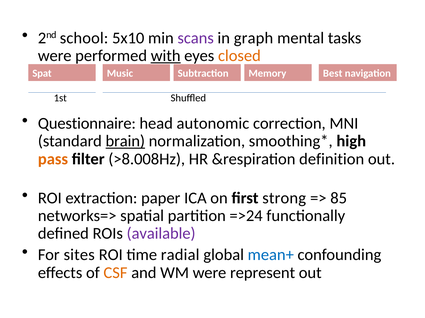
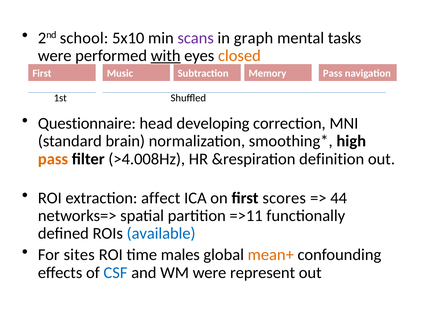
Spat: Spat -> First (42, 73)
Best: Best -> Pass (333, 73)
autonomic: autonomic -> developing (213, 124)
brain underline: present -> none (125, 141)
>8.008Hz: >8.008Hz -> >4.008Hz (147, 159)
paper: paper -> affect (161, 198)
strong: strong -> scores (284, 198)
85: 85 -> 44 (339, 198)
=>24: =>24 -> =>11 (246, 216)
available colour: purple -> blue (161, 234)
radial: radial -> males (180, 255)
mean+ colour: blue -> orange (271, 255)
CSF colour: orange -> blue (115, 273)
